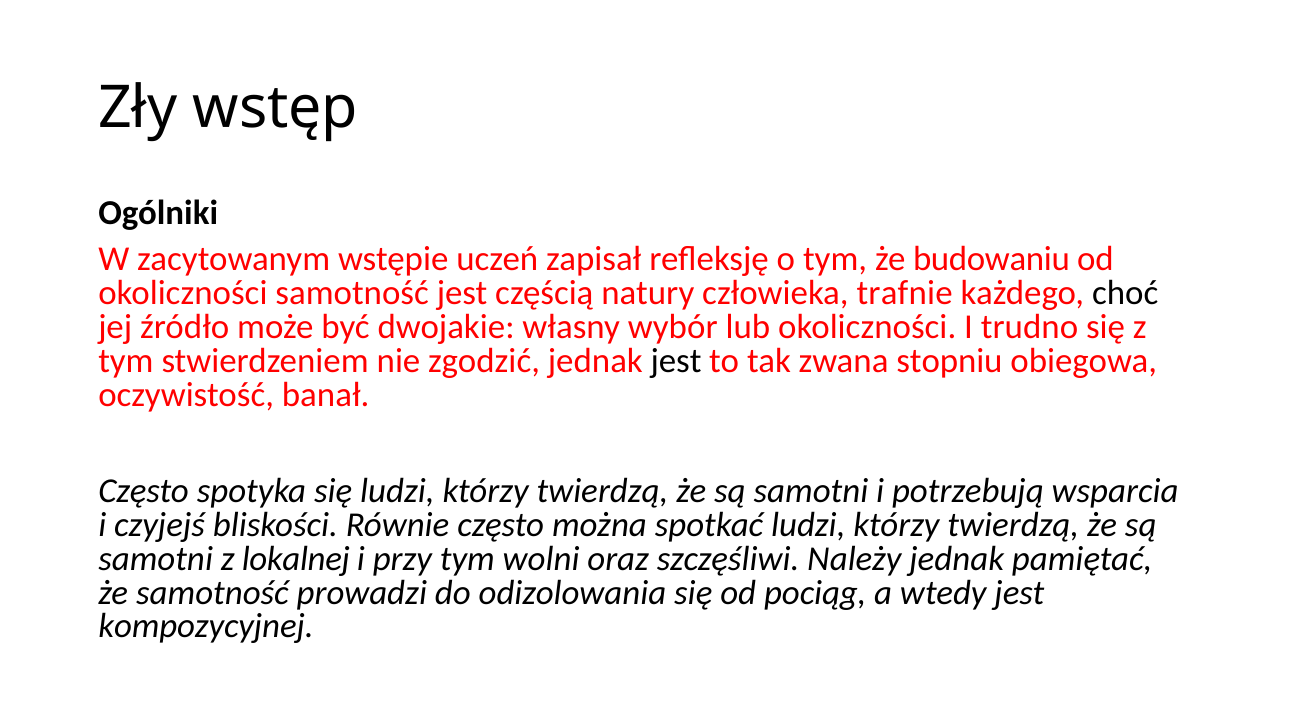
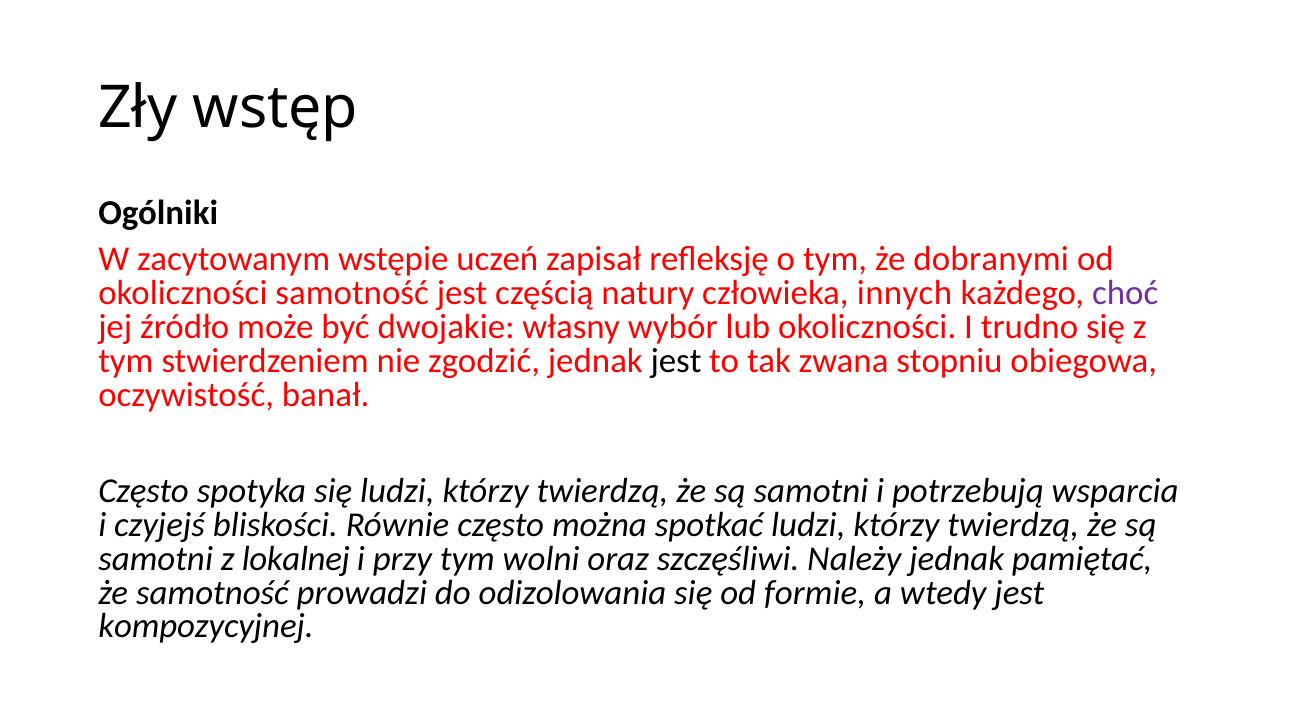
budowaniu: budowaniu -> dobranymi (991, 259)
trafnie: trafnie -> innych (905, 293)
choć colour: black -> purple (1125, 293)
pociąg: pociąg -> formie (815, 593)
